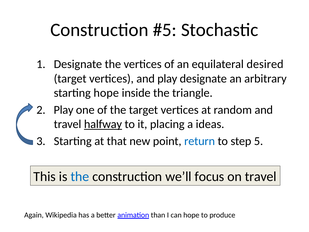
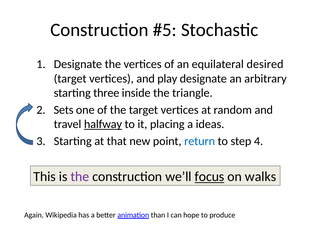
starting hope: hope -> three (106, 93)
2 Play: Play -> Sets (64, 110)
5: 5 -> 4 (259, 141)
the colour: blue -> purple (80, 176)
focus underline: none -> present (210, 176)
on travel: travel -> walks (261, 176)
